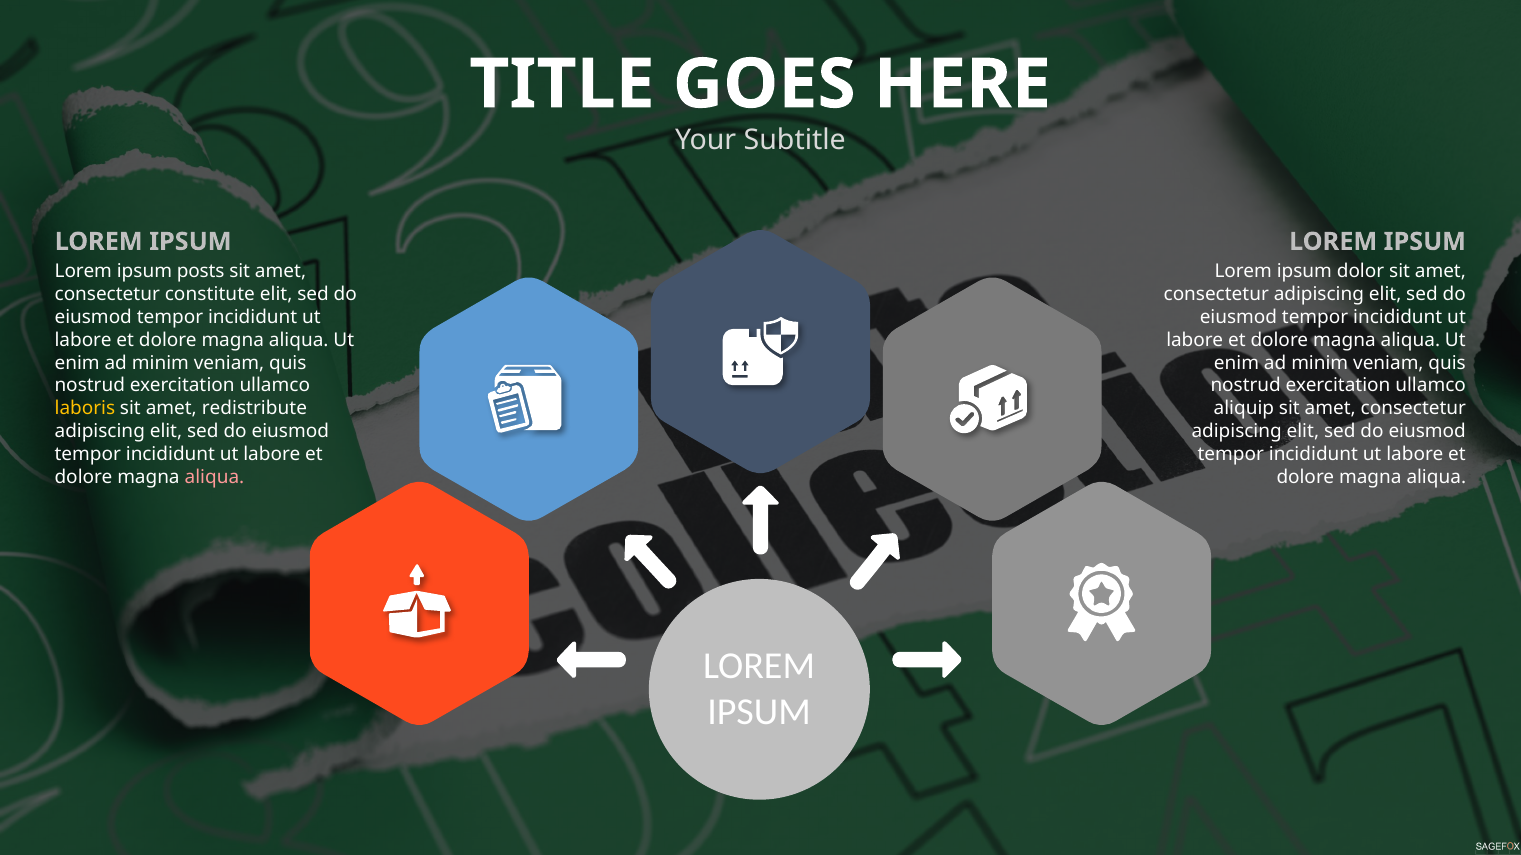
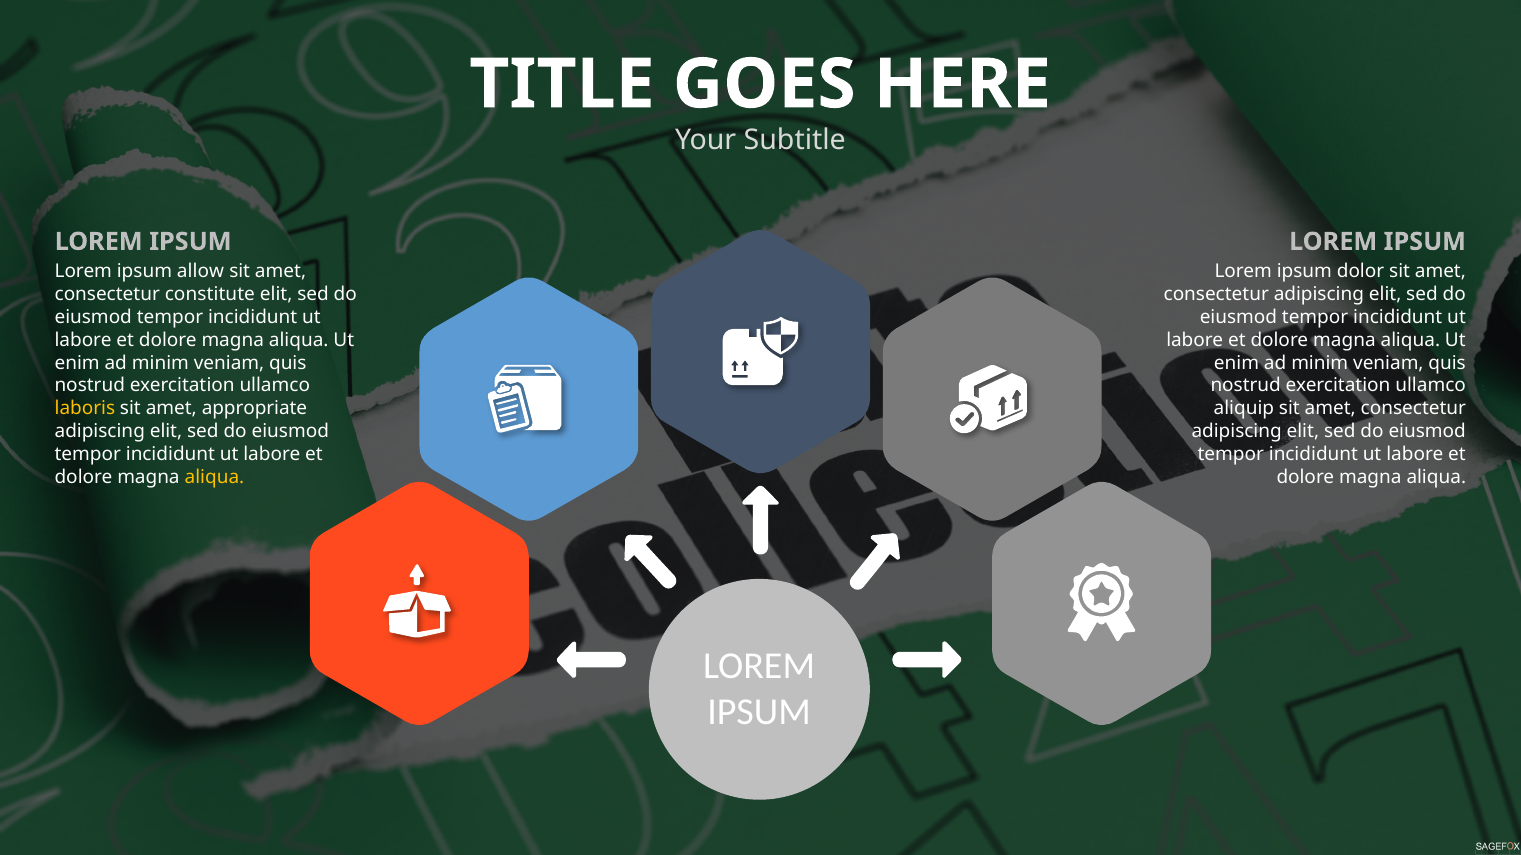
posts: posts -> allow (201, 272)
redistribute: redistribute -> appropriate (254, 409)
aliqua colour: pink -> yellow (214, 477)
